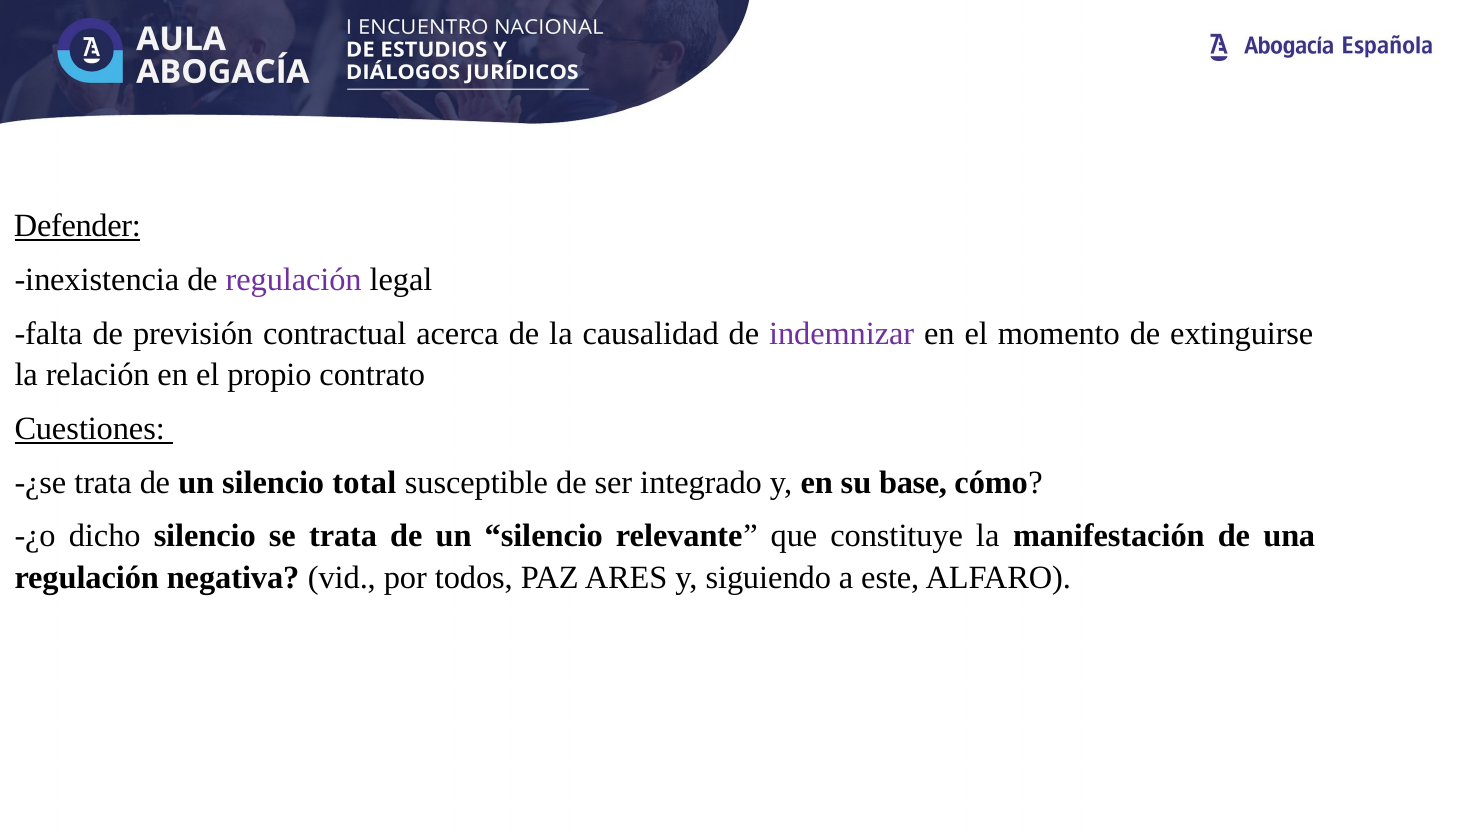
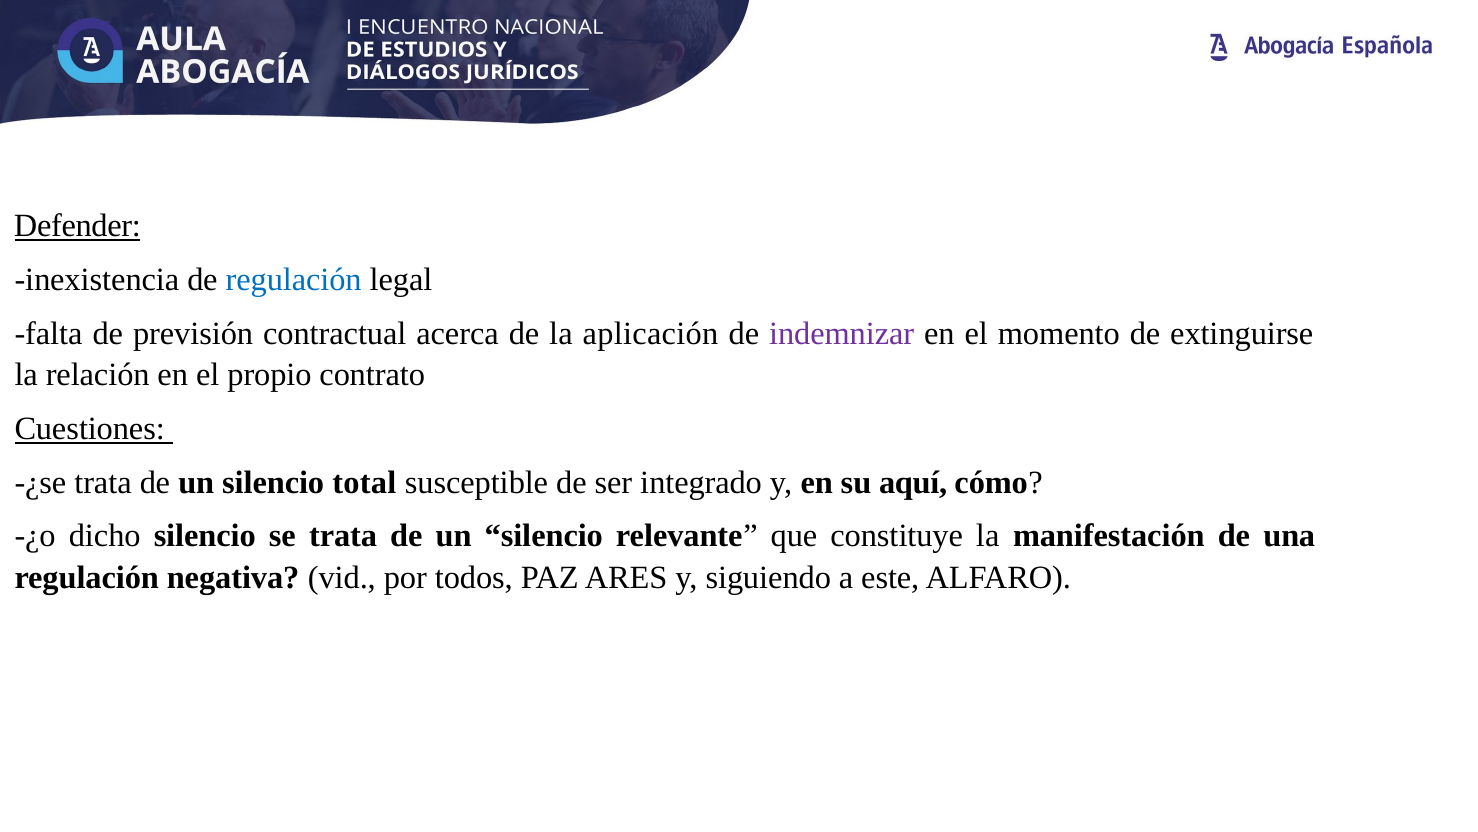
regulación colour: purple -> blue (294, 279)
causalidad: causalidad -> aplicación (651, 333)
base: base -> aquí (913, 482)
